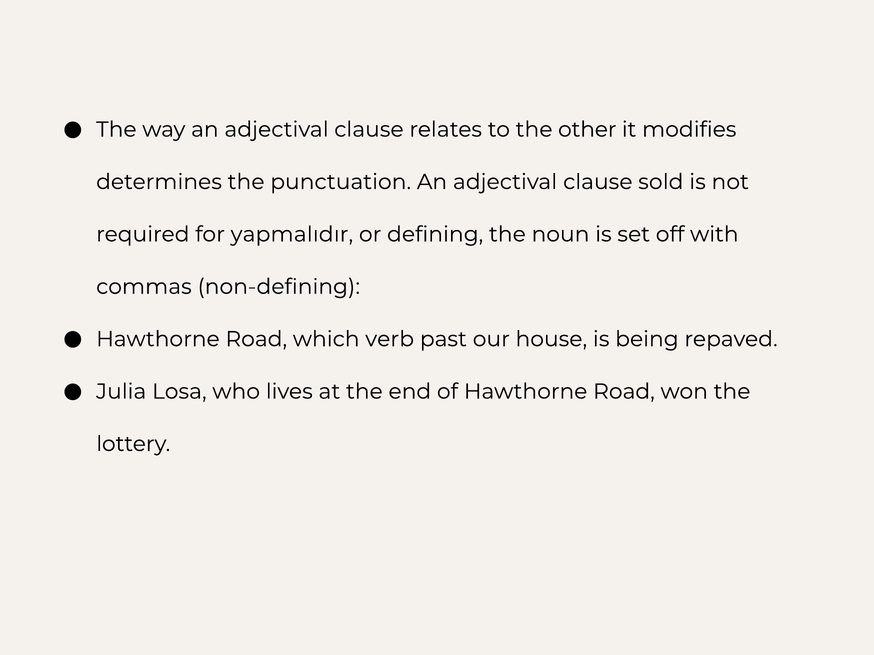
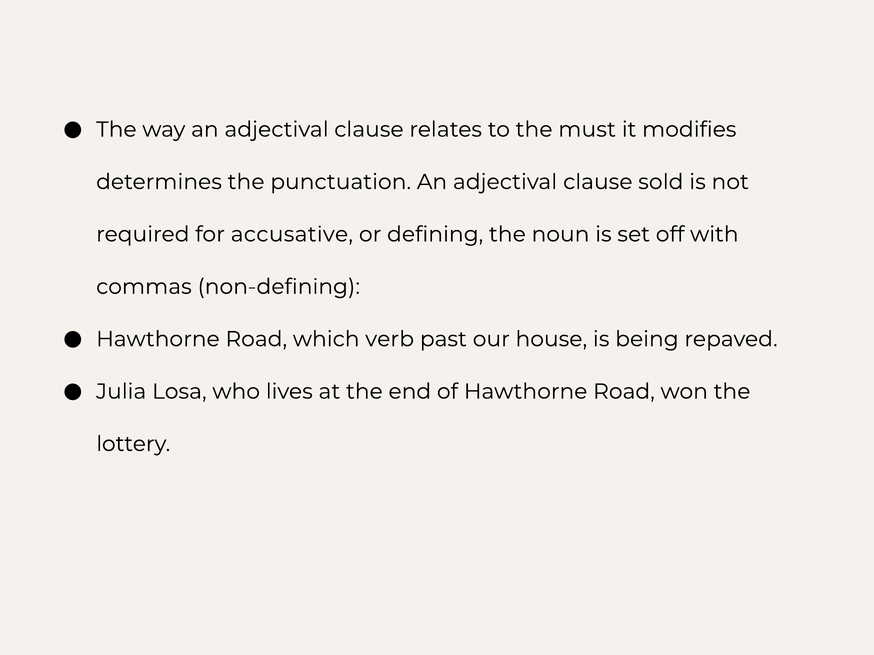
other: other -> must (587, 130)
yapmalıdır: yapmalıdır -> accusative (292, 234)
